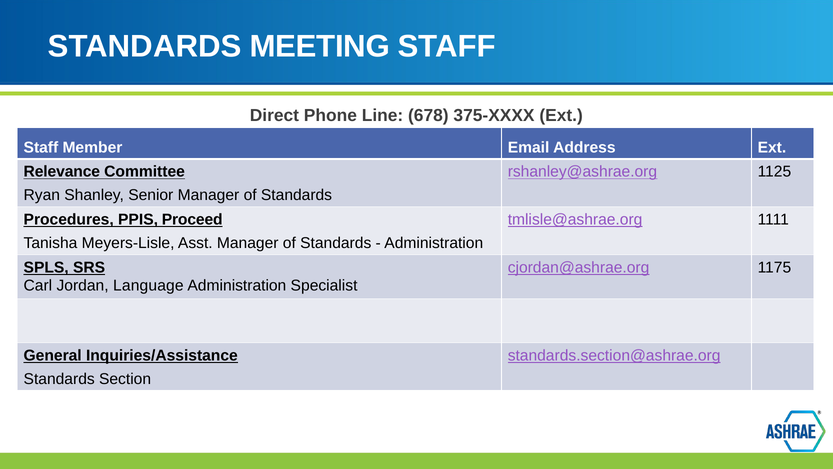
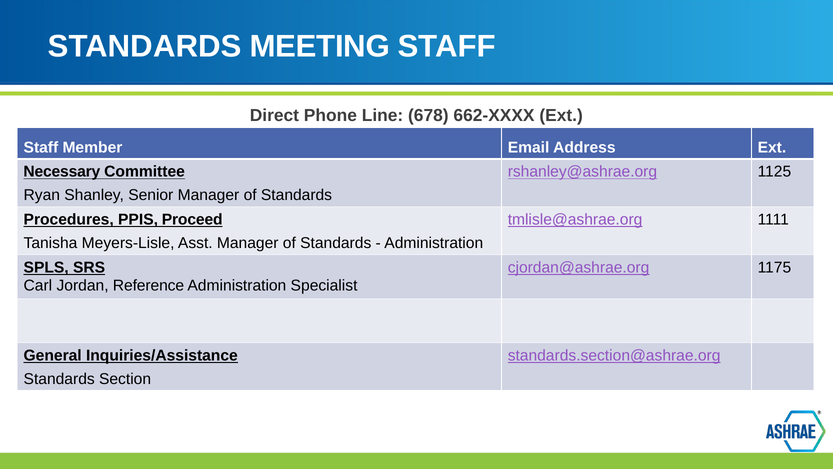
375-XXXX: 375-XXXX -> 662-XXXX (494, 116)
Relevance: Relevance -> Necessary (62, 172)
Language: Language -> Reference (148, 285)
